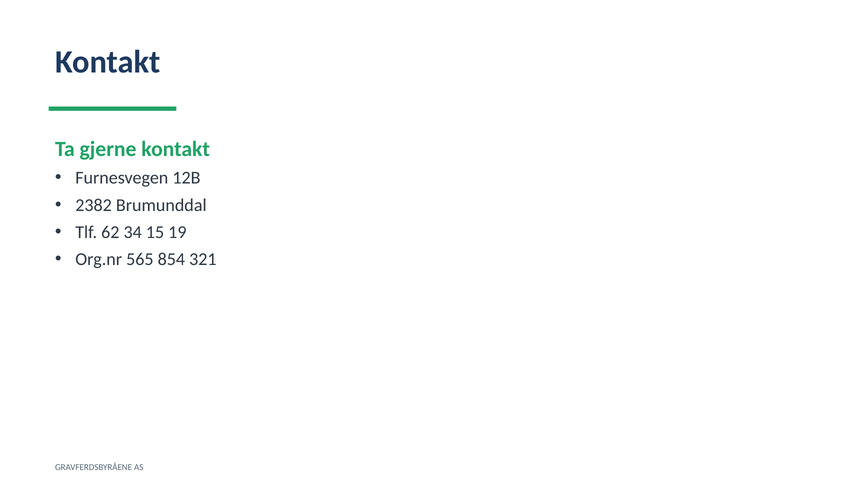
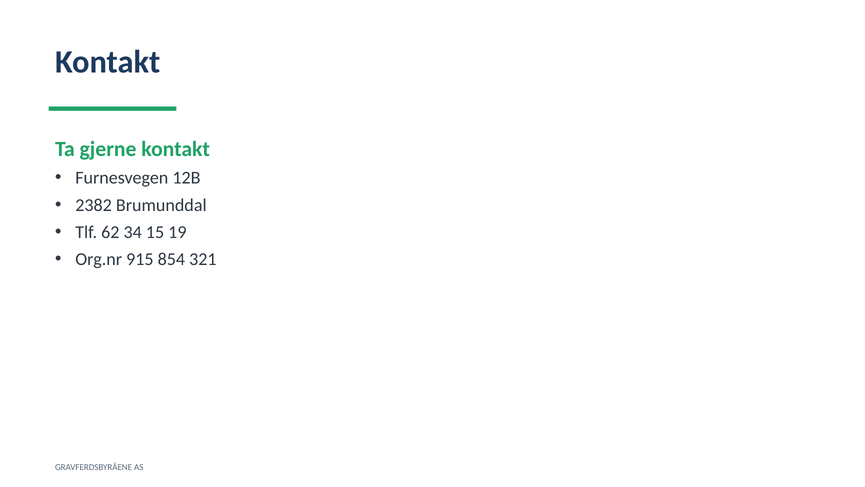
565: 565 -> 915 (140, 259)
